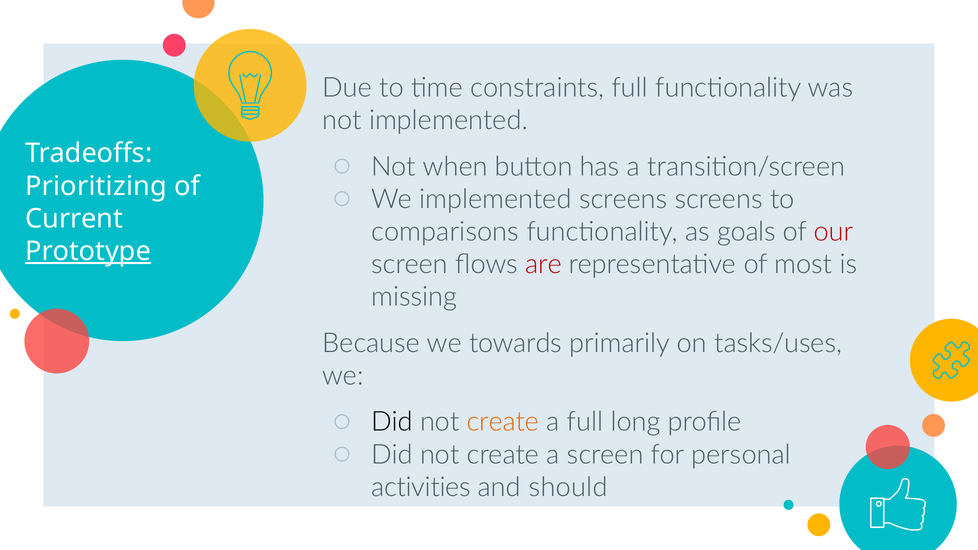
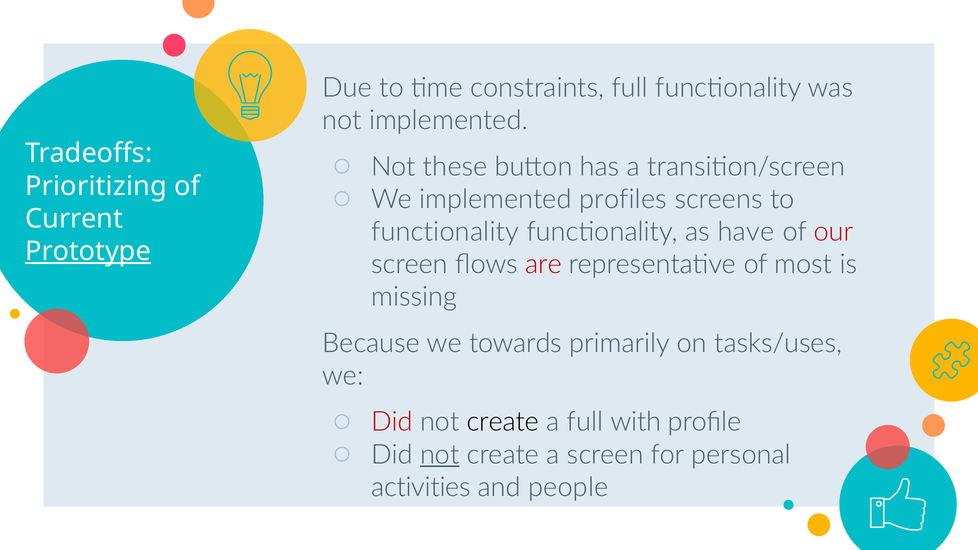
when: when -> these (455, 167)
implemented screens: screens -> profiles (623, 199)
comparisons: comparisons -> functionality (445, 232)
goals: goals -> have (746, 232)
Did colour: black -> red (392, 422)
create colour: orange -> black (503, 422)
long: long -> with (636, 422)
not underline: none -> present (440, 455)
should: should -> people (568, 487)
